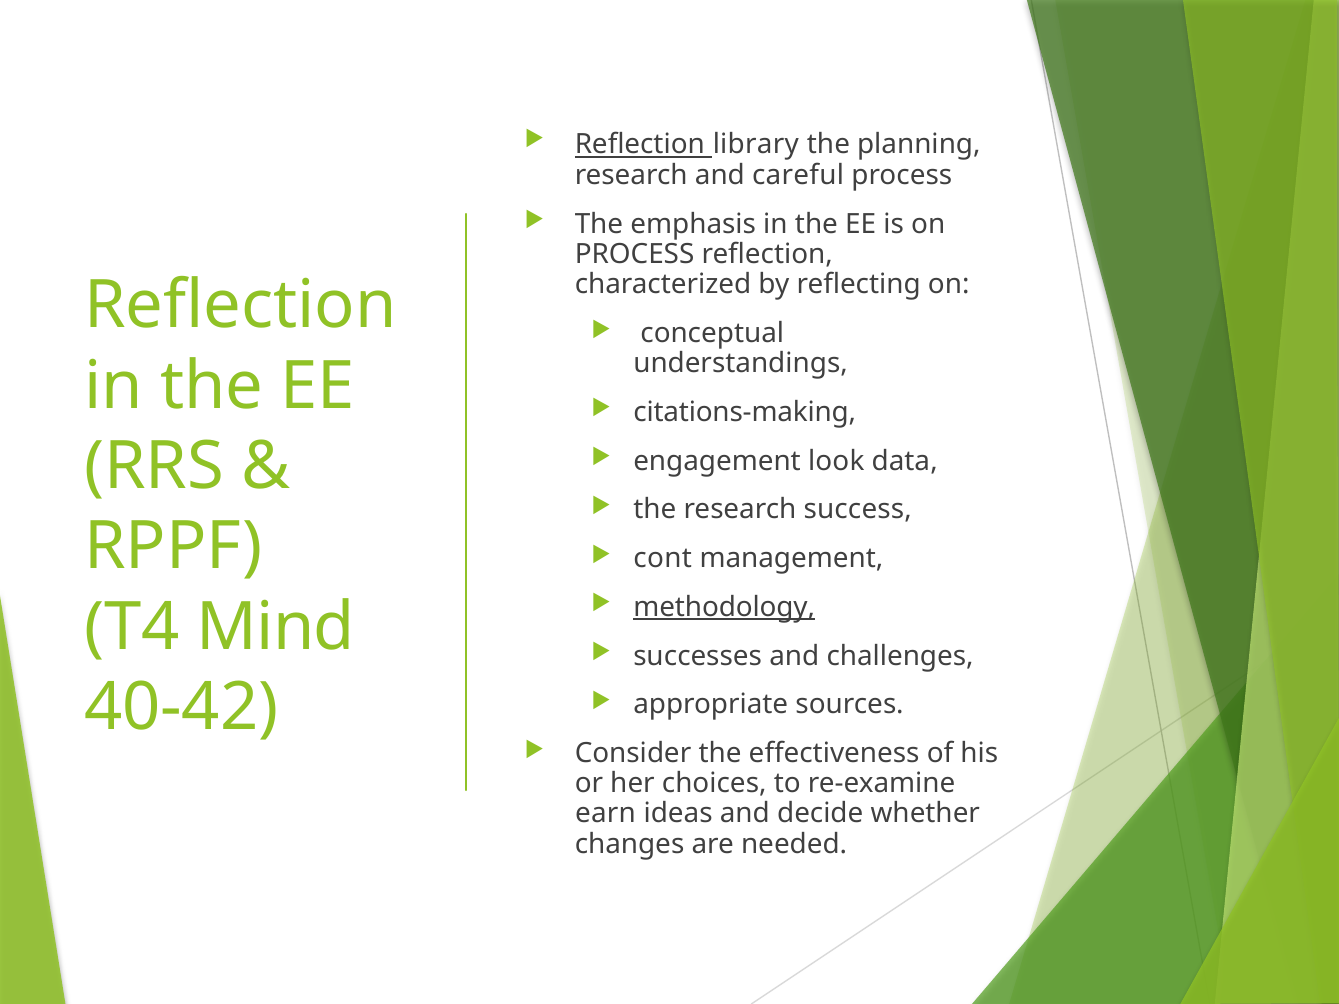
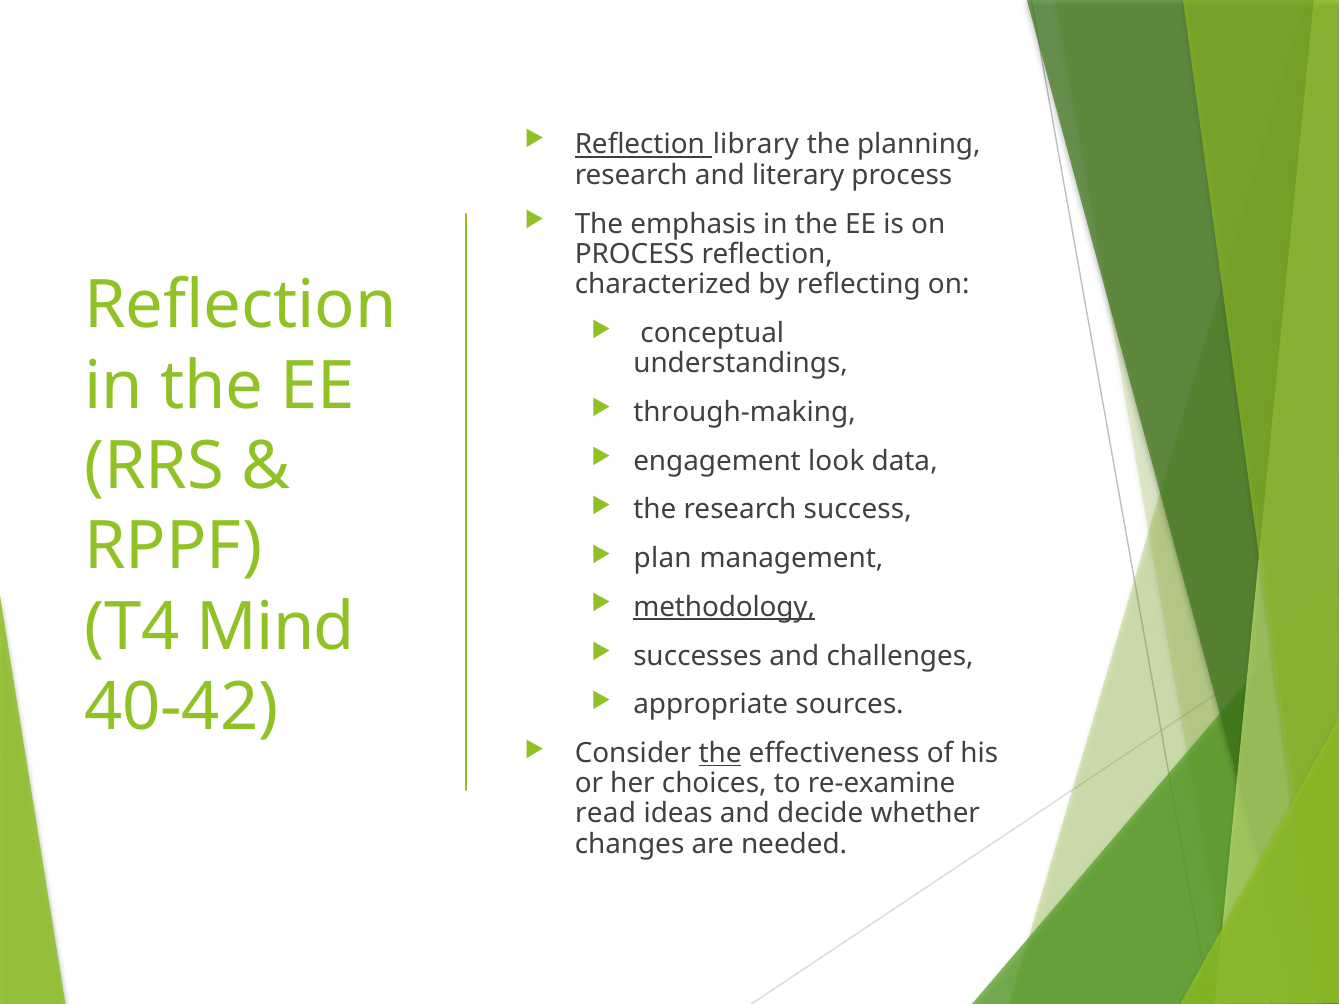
careful: careful -> literary (798, 175)
citations-making: citations-making -> through-making (745, 412)
cont: cont -> plan (663, 559)
the underline: none -> present (720, 754)
earn: earn -> read (605, 814)
